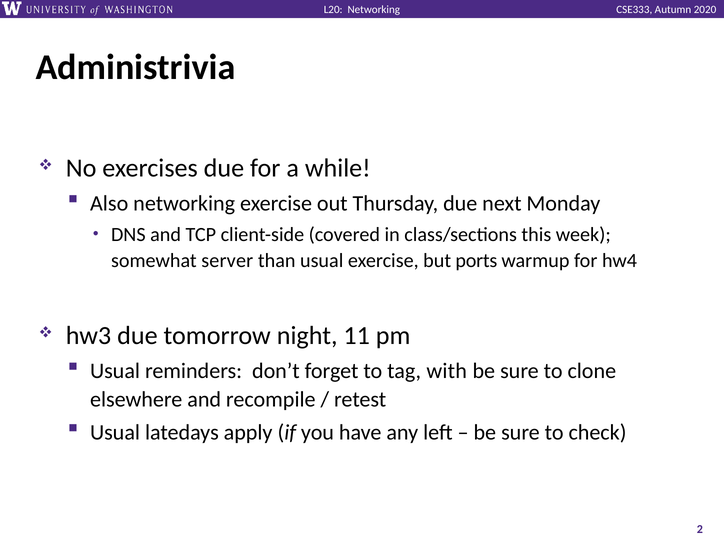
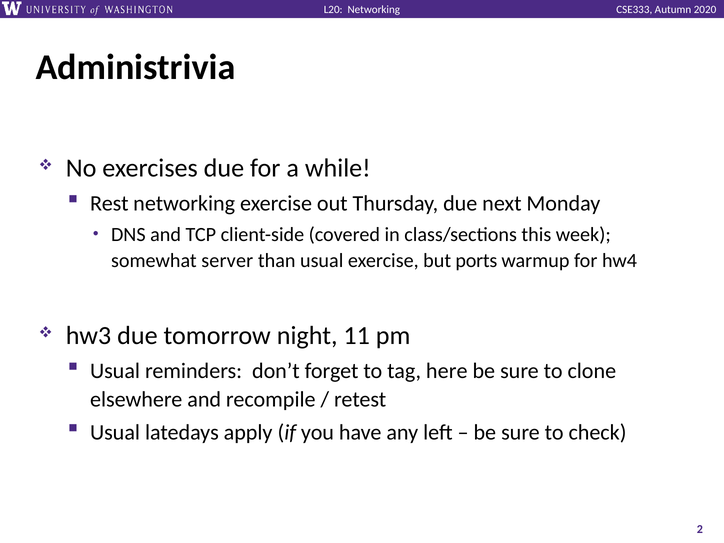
Also: Also -> Rest (109, 203)
with: with -> here (447, 371)
